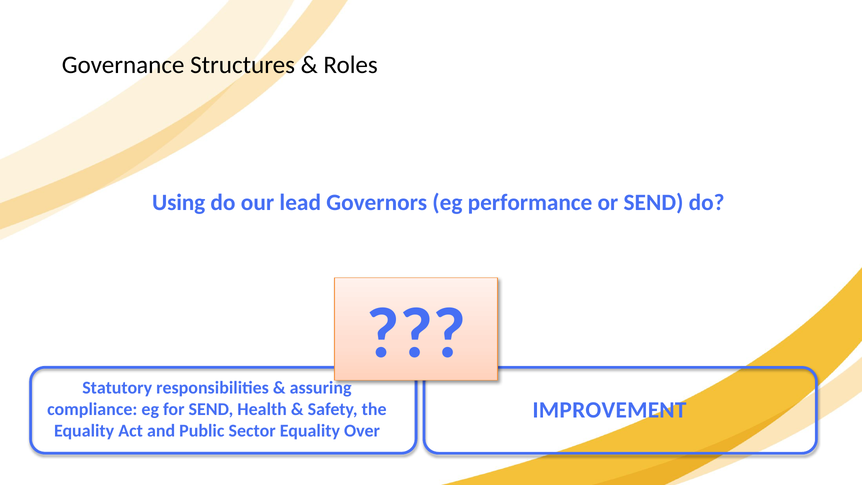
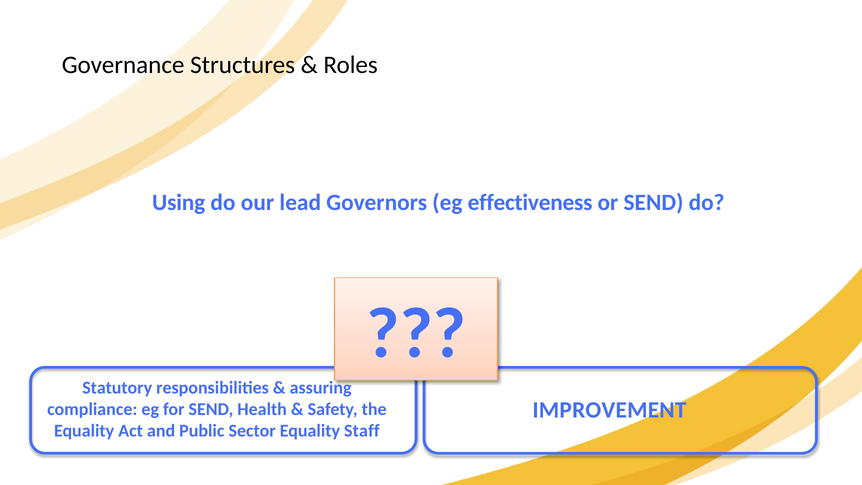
performance: performance -> effectiveness (530, 203)
Over: Over -> Staff (362, 431)
